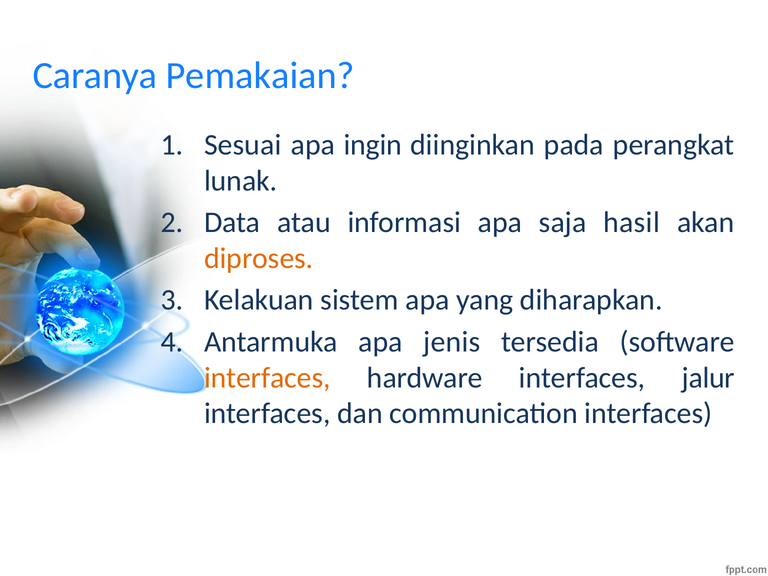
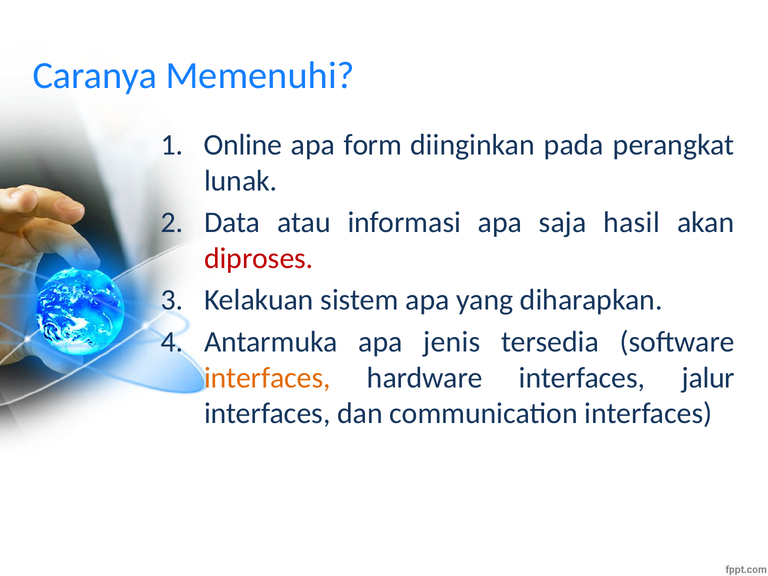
Pemakaian: Pemakaian -> Memenuhi (260, 76)
Sesuai: Sesuai -> Online (243, 145)
ingin: ingin -> form (373, 145)
diproses colour: orange -> red (259, 258)
